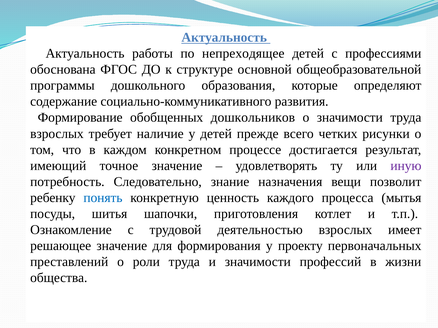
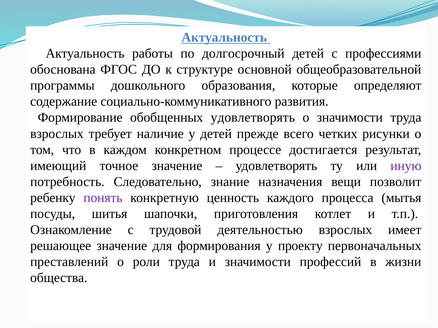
непреходящее: непреходящее -> долгосрочный (243, 54)
обобщенных дошкольников: дошкольников -> удовлетворять (253, 118)
понять colour: blue -> purple (103, 198)
